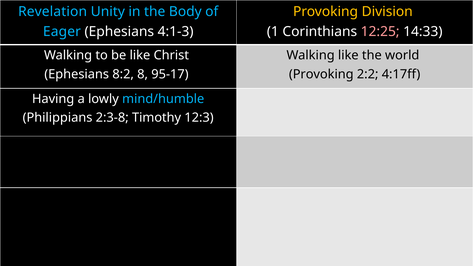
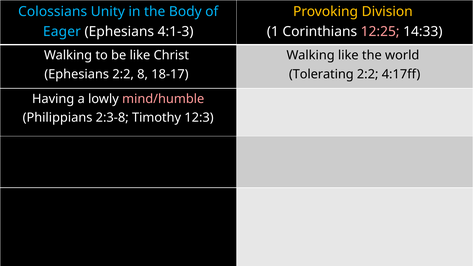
Revelation: Revelation -> Colossians (53, 11)
Ephesians 8:2: 8:2 -> 2:2 (123, 74)
95-17: 95-17 -> 18-17 (170, 74)
Provoking: Provoking -> Tolerating (321, 74)
mind/humble colour: light blue -> pink (163, 99)
